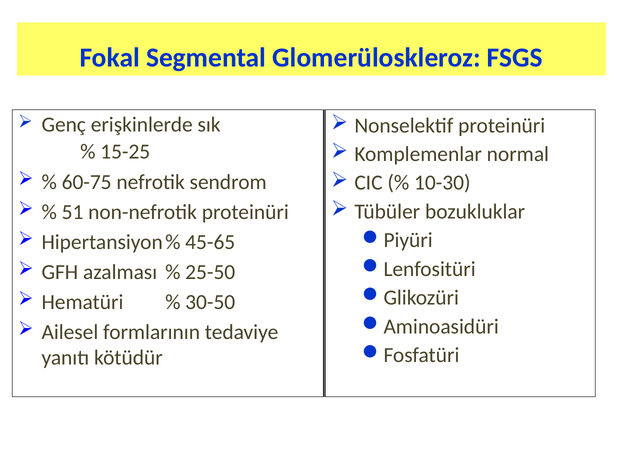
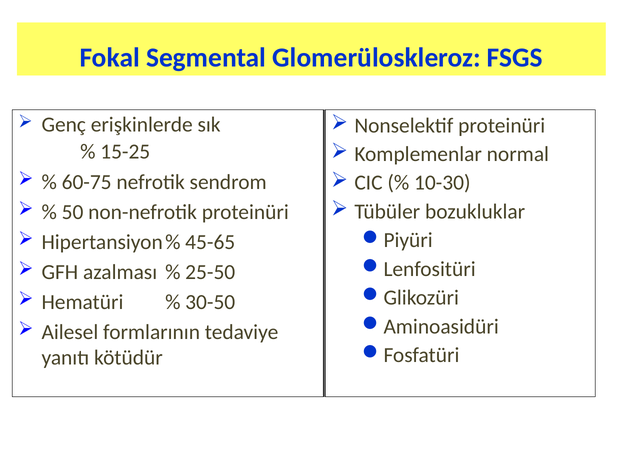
51: 51 -> 50 (73, 212)
